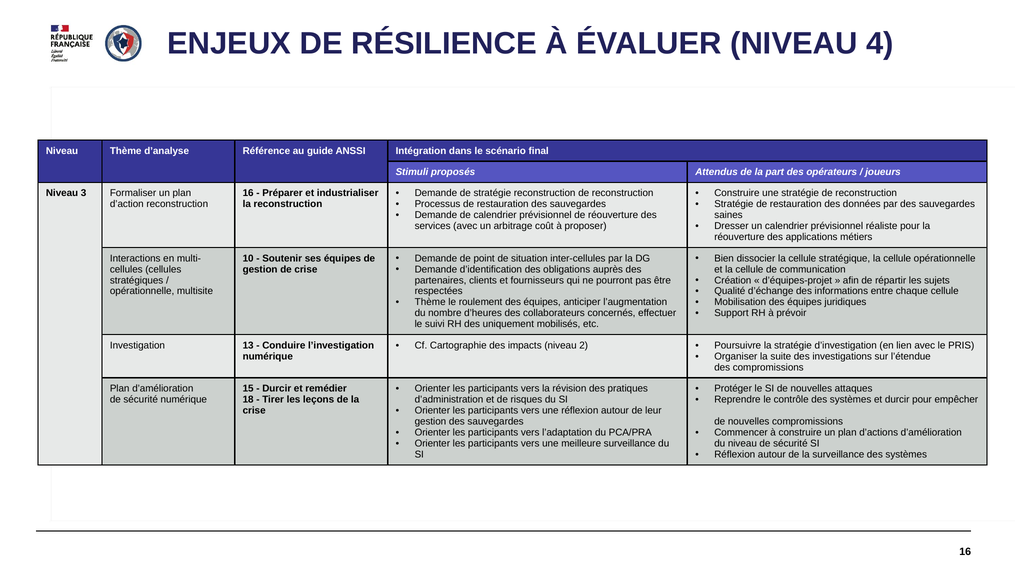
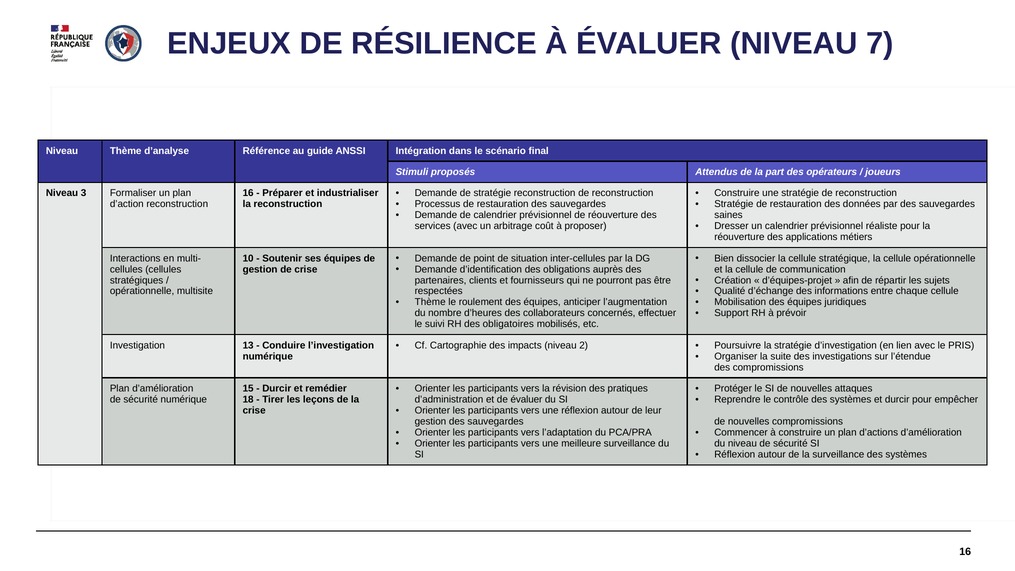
4: 4 -> 7 (880, 44)
uniquement: uniquement -> obligatoires (508, 324)
de risques: risques -> évaluer (526, 400)
